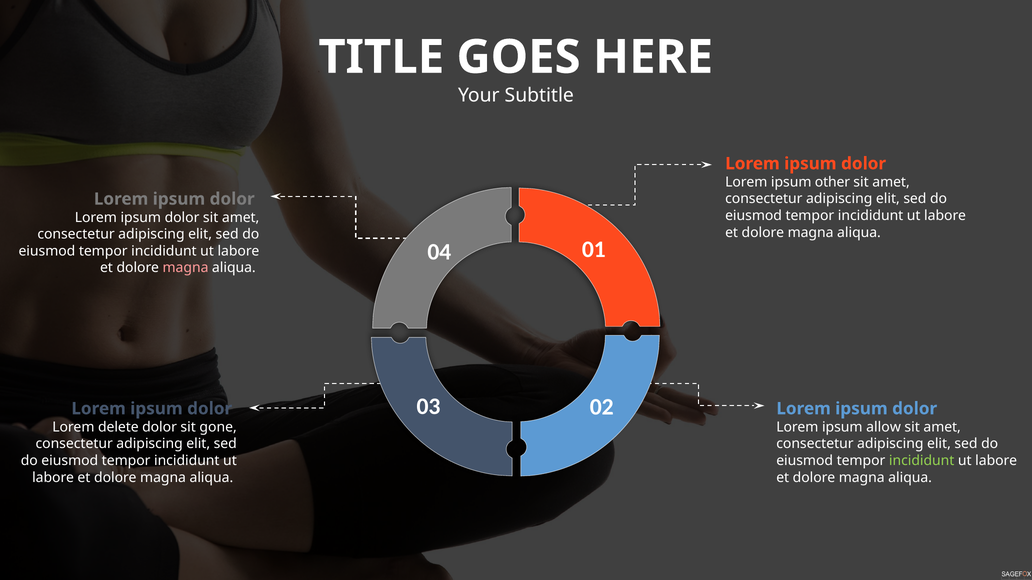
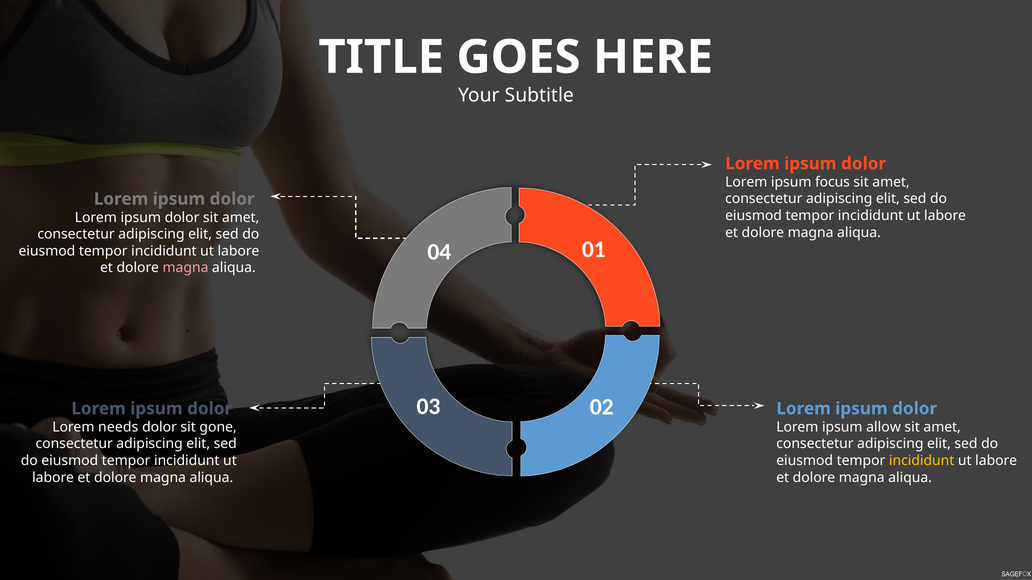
other: other -> focus (832, 182)
delete: delete -> needs (118, 427)
incididunt colour: light green -> yellow (922, 461)
